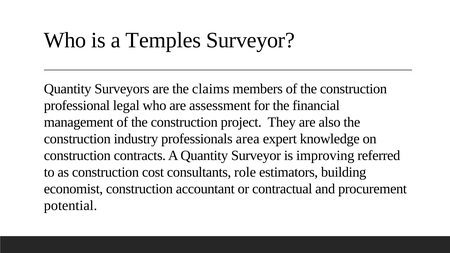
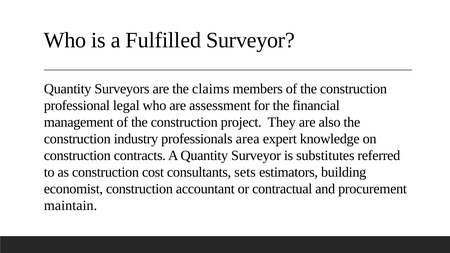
Temples: Temples -> Fulfilled (163, 40)
improving: improving -> substitutes (325, 156)
role: role -> sets (245, 172)
potential: potential -> maintain (71, 206)
